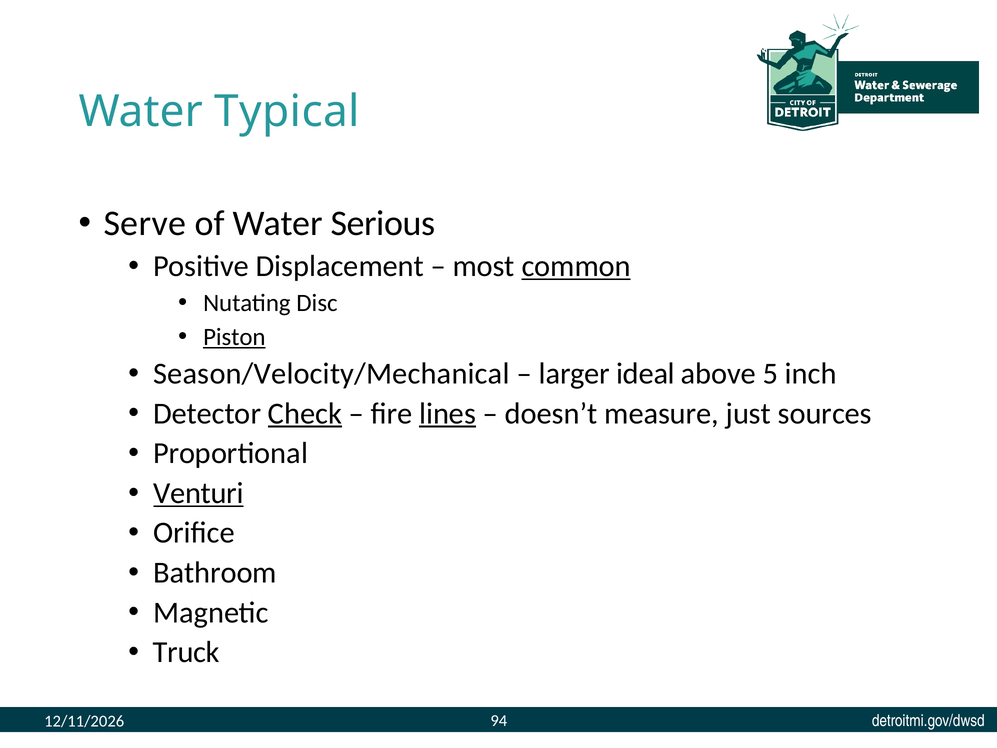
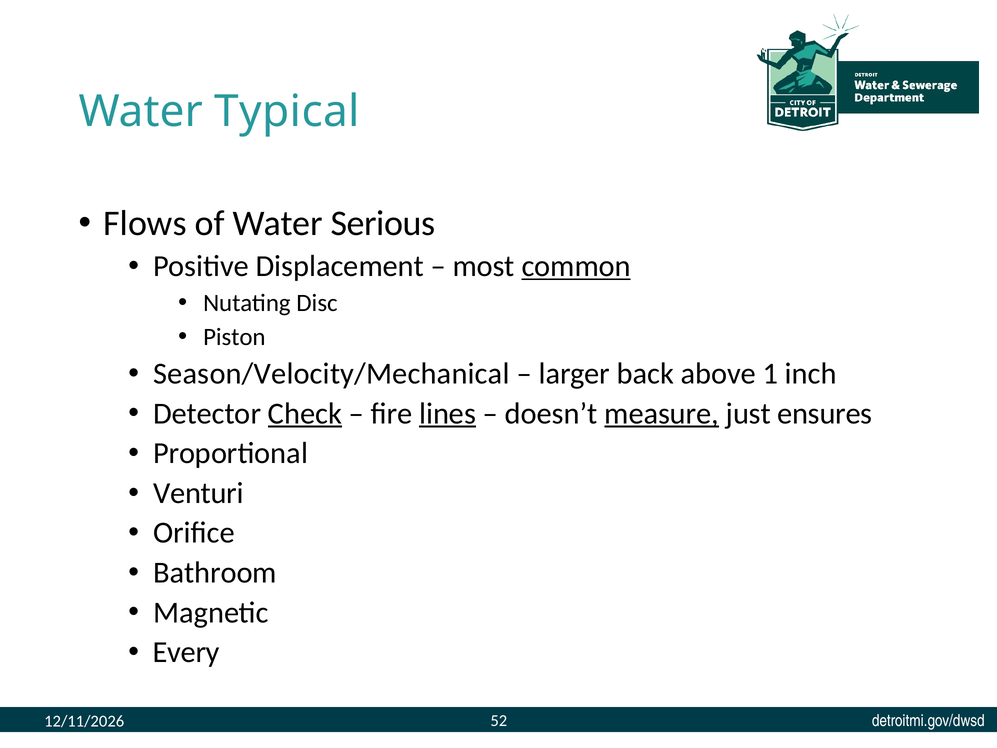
Serve: Serve -> Flows (145, 223)
Piston underline: present -> none (234, 337)
ideal: ideal -> back (645, 374)
5: 5 -> 1 (770, 374)
measure underline: none -> present (662, 413)
sources: sources -> ensures (825, 413)
Venturi underline: present -> none (199, 493)
Truck: Truck -> Every (186, 652)
94: 94 -> 52 (499, 720)
